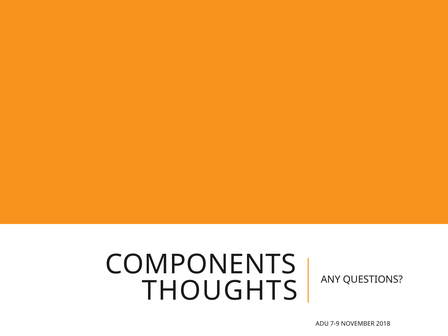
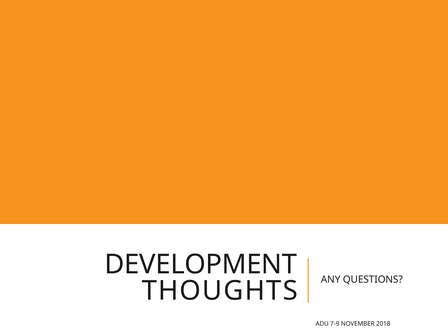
COMPONENTS: COMPONENTS -> DEVELOPMENT (201, 265)
